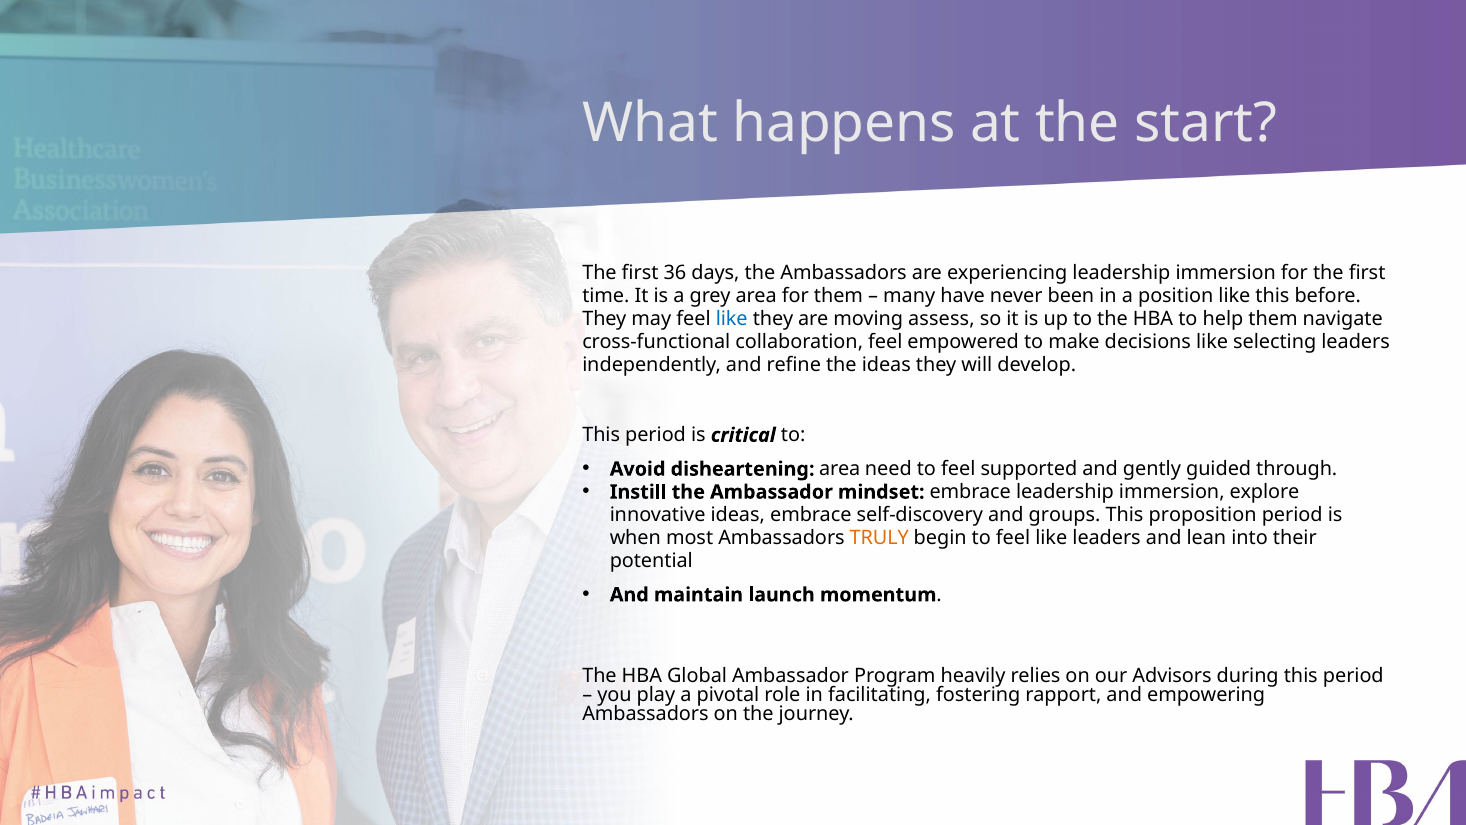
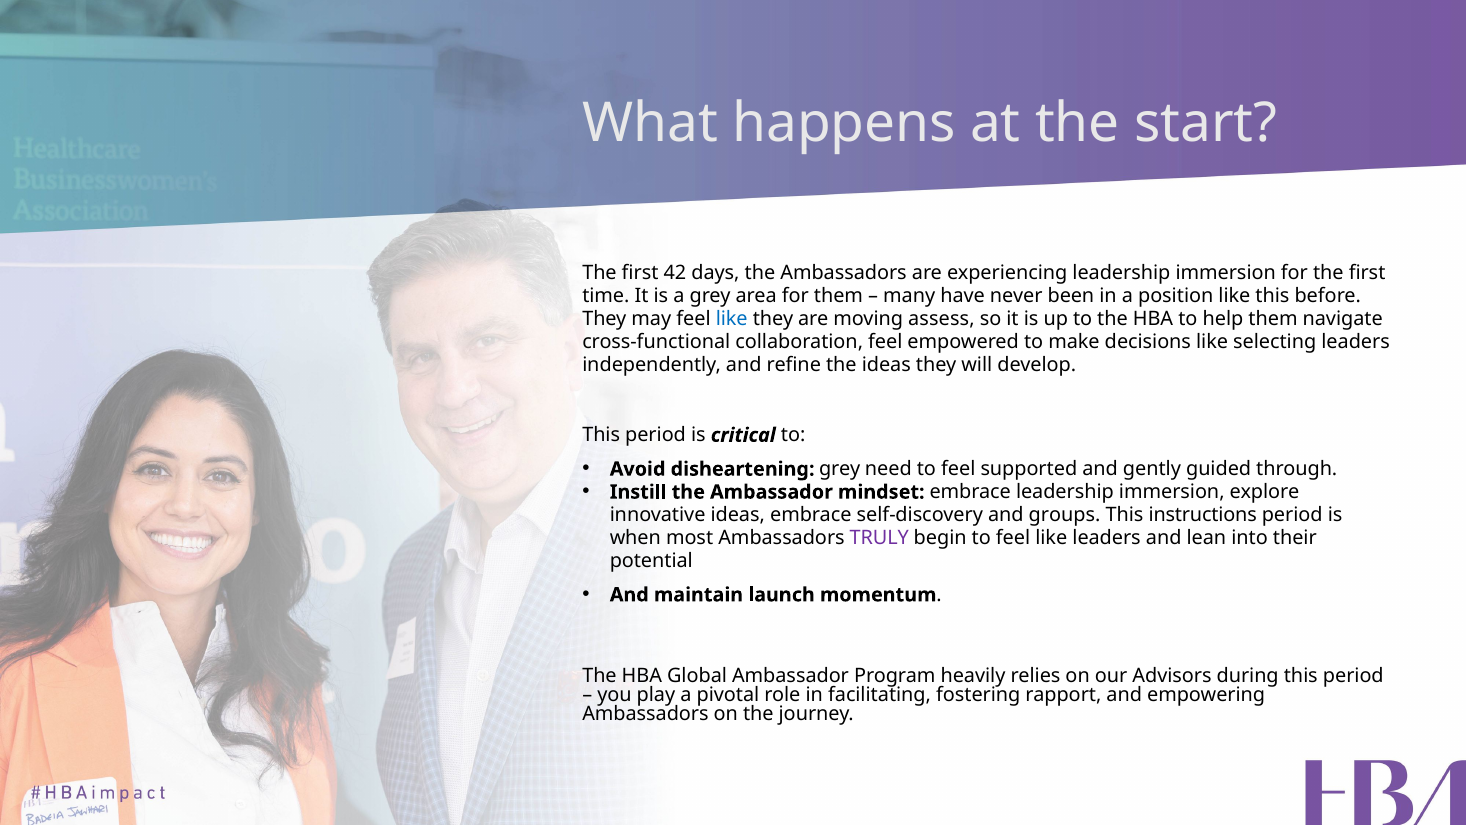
36: 36 -> 42 (675, 273)
disheartening area: area -> grey (840, 469)
proposition: proposition -> instructions (1203, 515)
TRULY colour: orange -> purple (879, 538)
